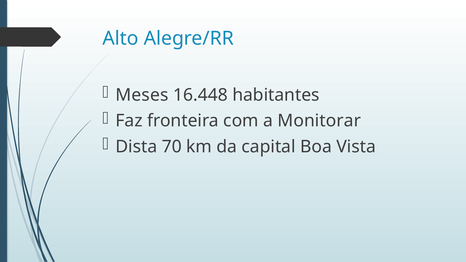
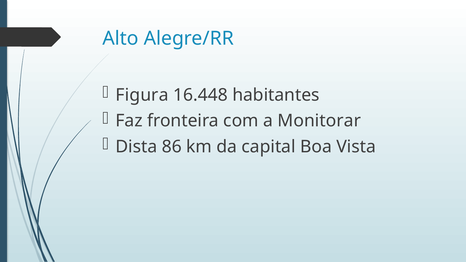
Meses: Meses -> Figura (142, 95)
70: 70 -> 86 (172, 147)
